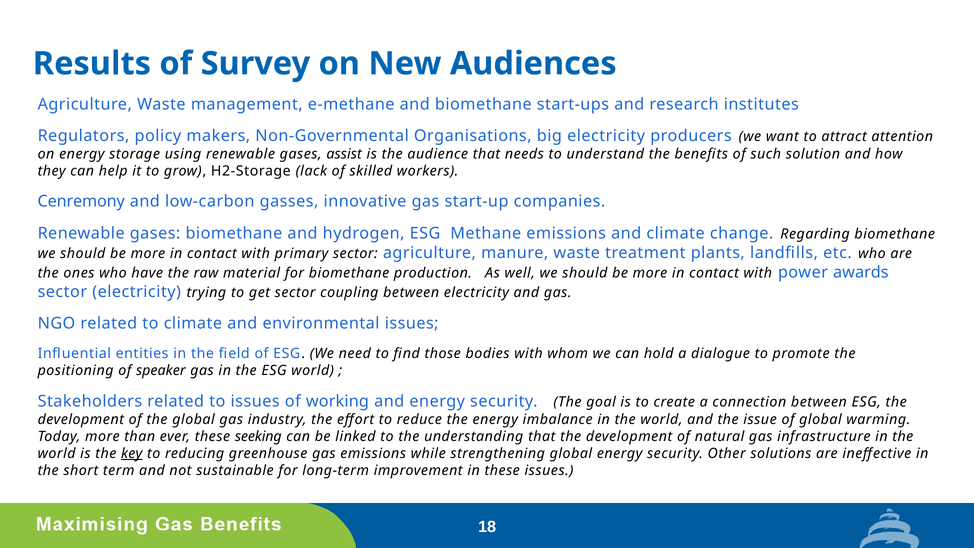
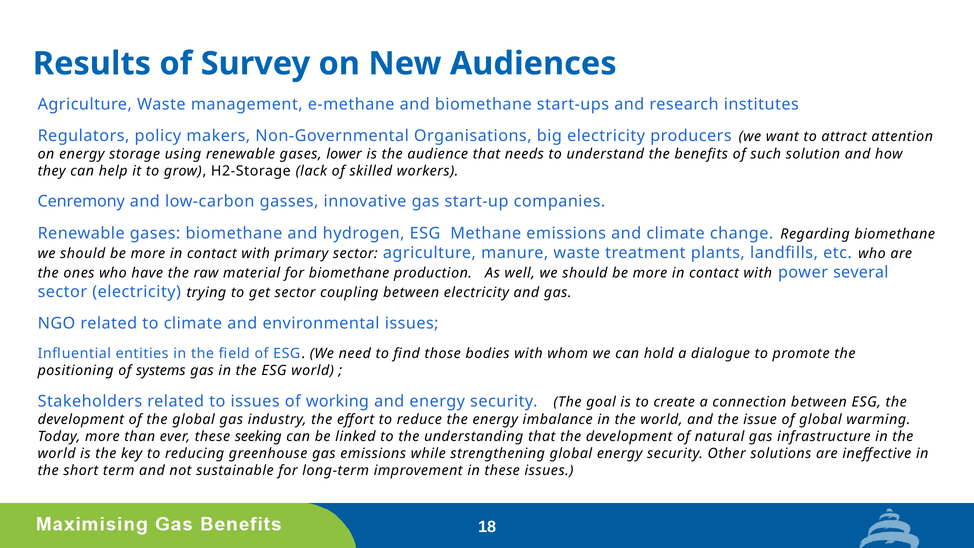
assist: assist -> lower (344, 154)
awards: awards -> several (861, 272)
speaker: speaker -> systems (161, 371)
key underline: present -> none (132, 453)
